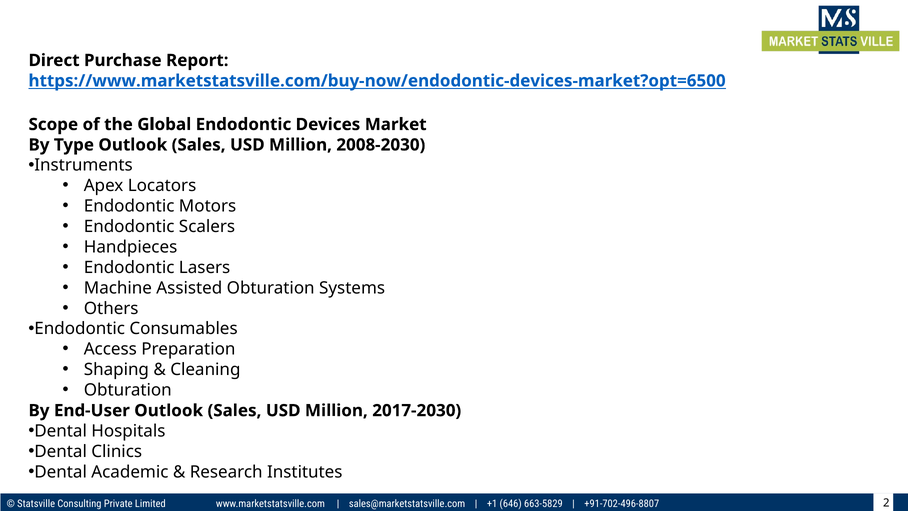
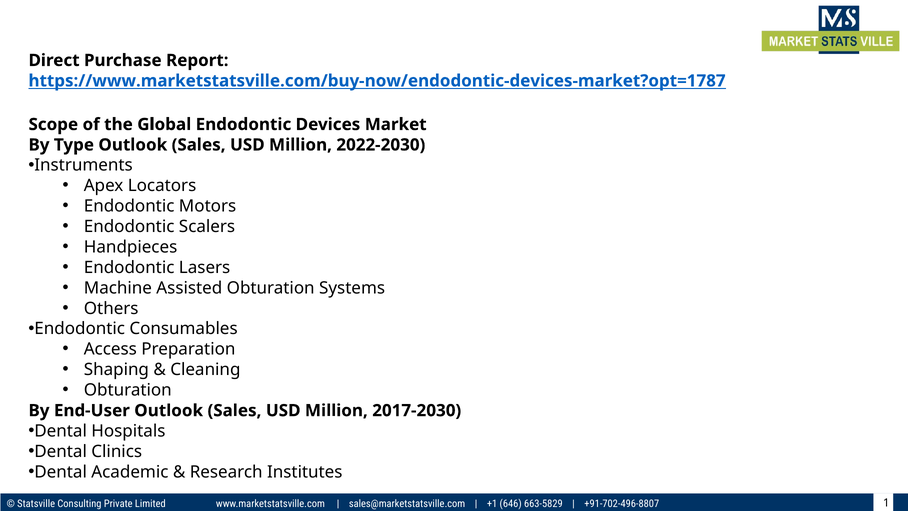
https://www.marketstatsville.com/buy-now/endodontic-devices-market?opt=6500: https://www.marketstatsville.com/buy-now/endodontic-devices-market?opt=6500 -> https://www.marketstatsville.com/buy-now/endodontic-devices-market?opt=1787 (377, 81)
2008-2030: 2008-2030 -> 2022-2030 (381, 145)
2: 2 -> 1 (886, 503)
